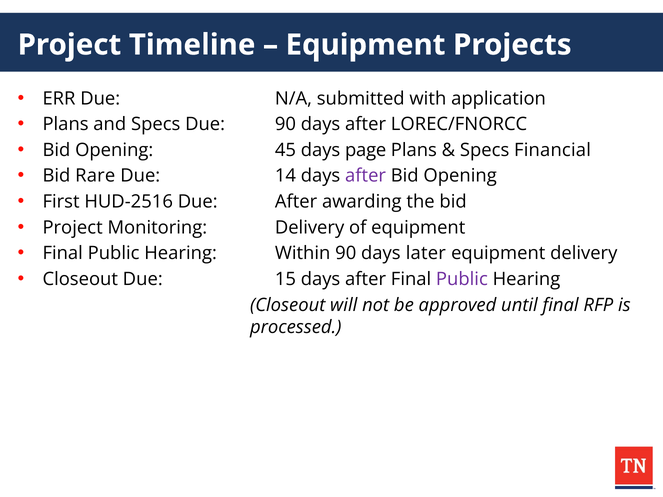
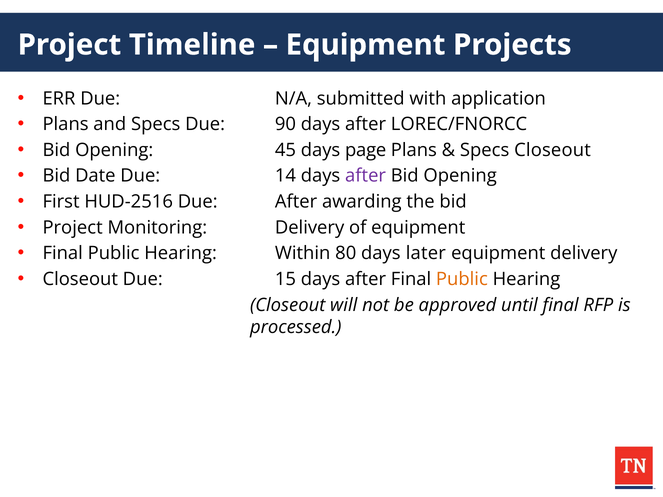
Specs Financial: Financial -> Closeout (552, 150)
Rare: Rare -> Date (95, 176)
Within 90: 90 -> 80 (346, 253)
Public colour: purple -> orange (462, 279)
